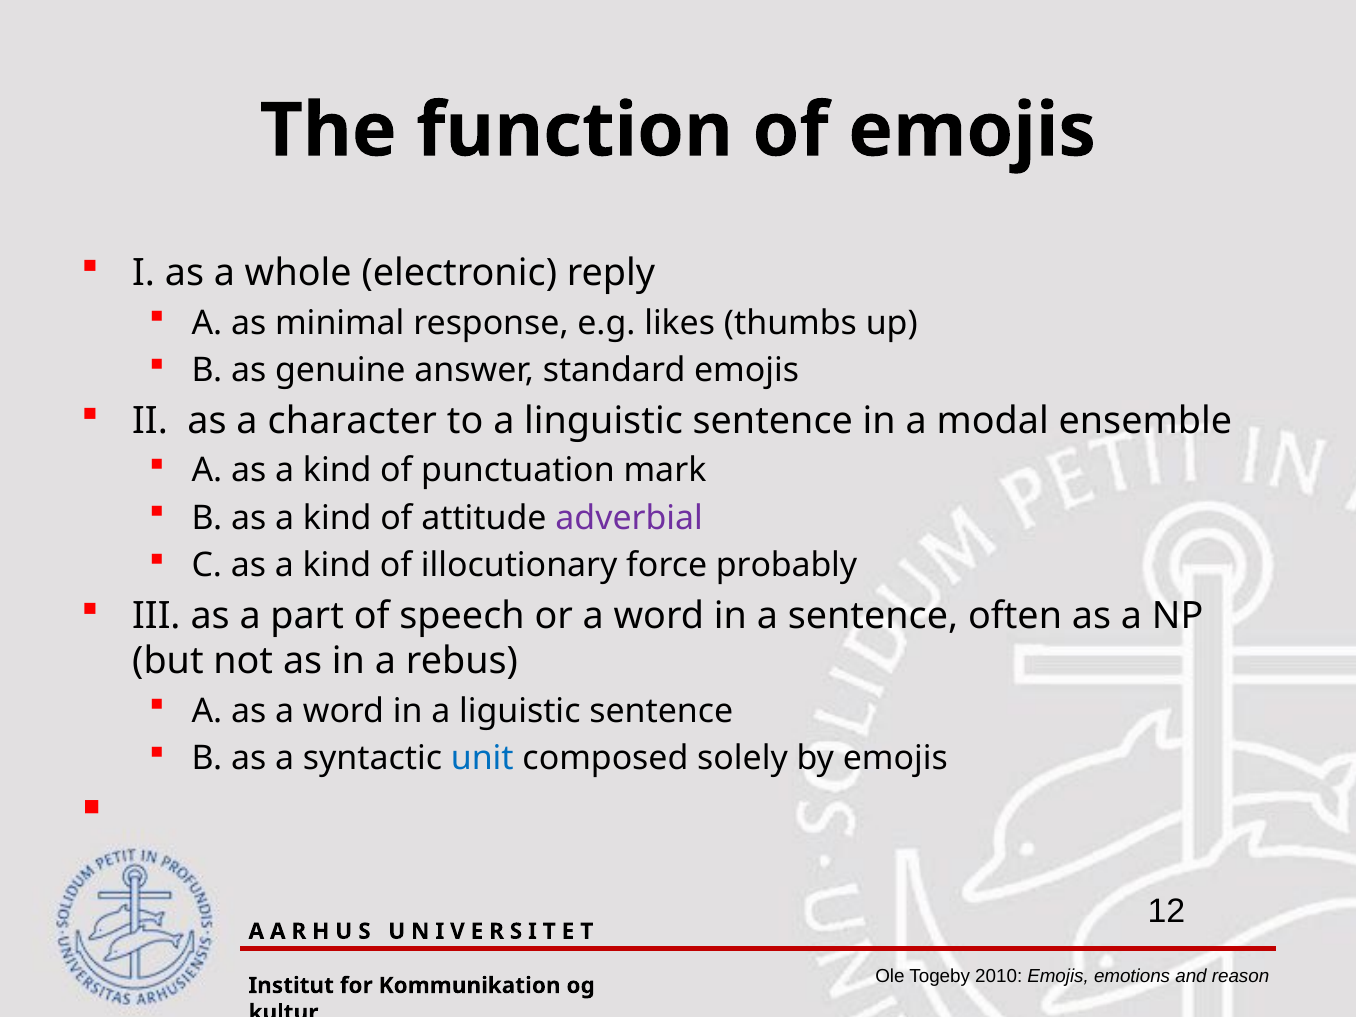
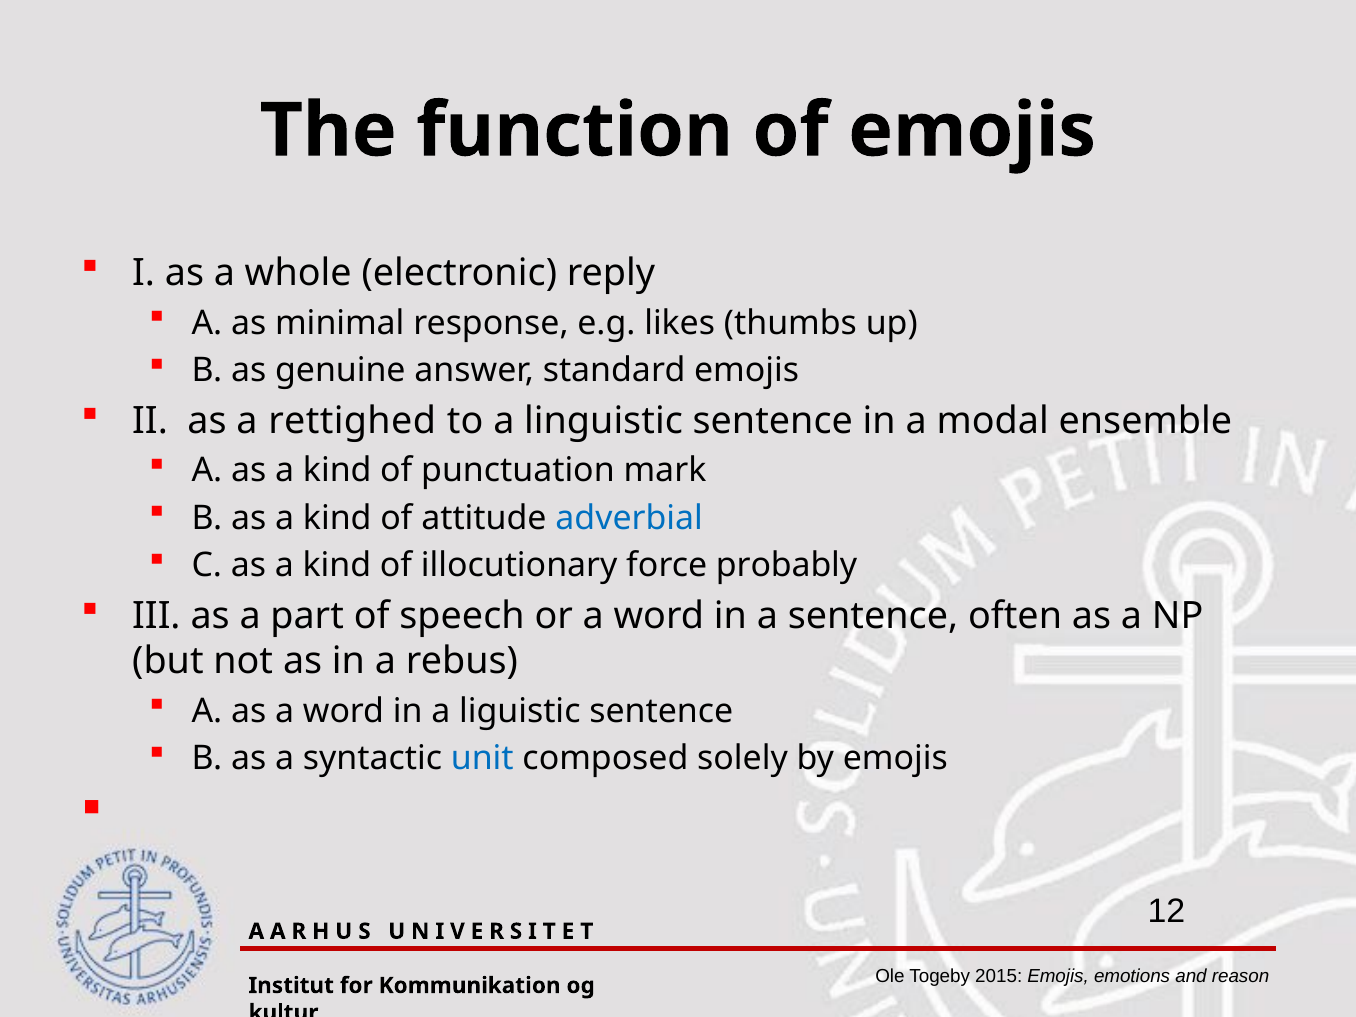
character: character -> rettighed (352, 421)
adverbial colour: purple -> blue (629, 518)
2010: 2010 -> 2015 (999, 976)
